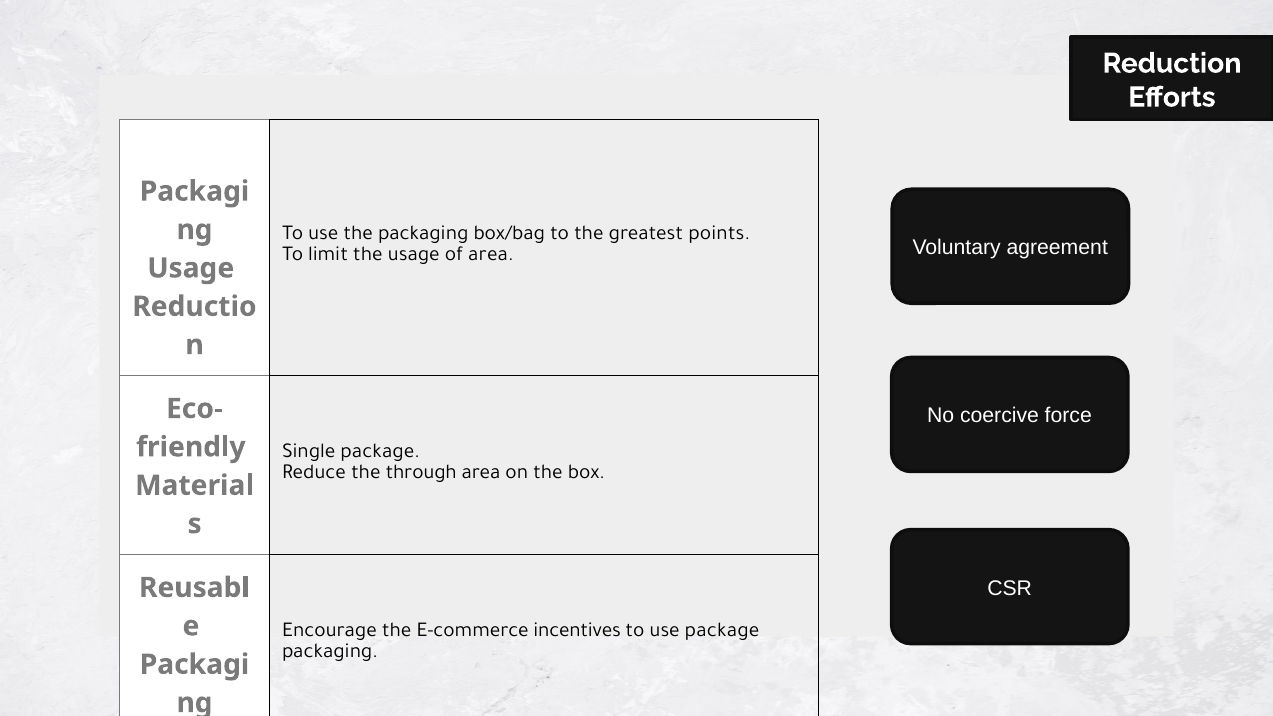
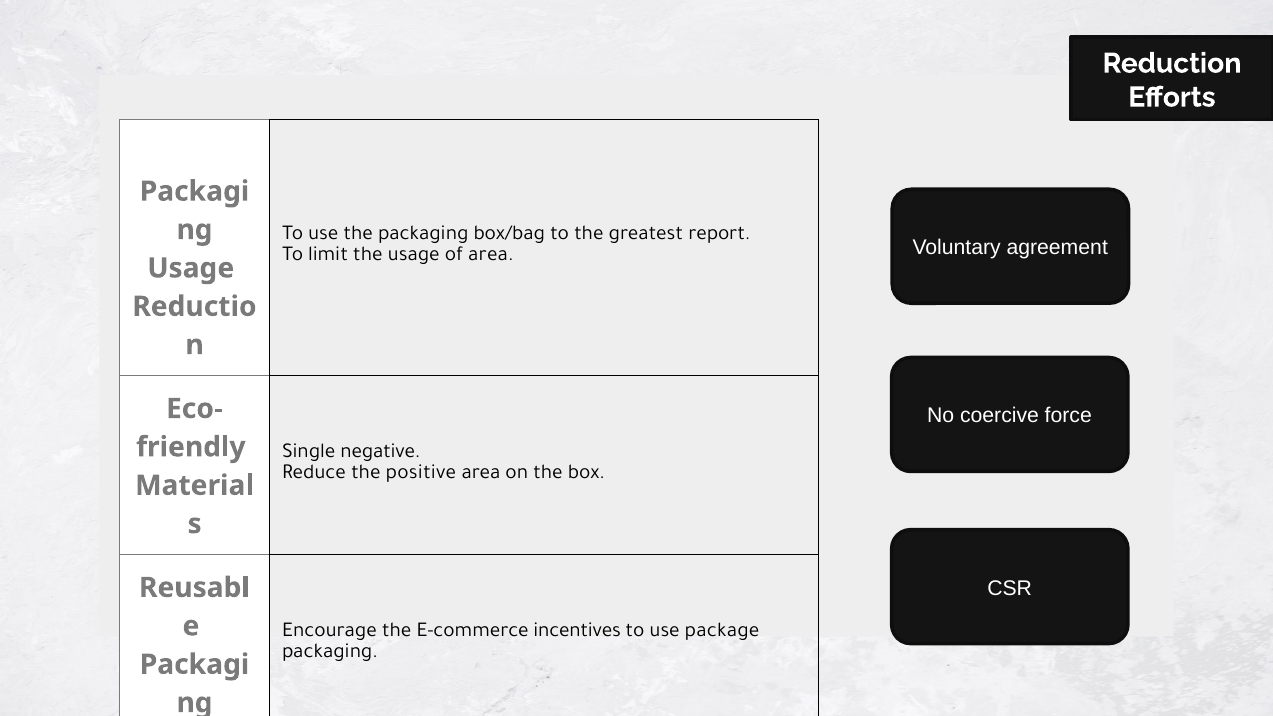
points: points -> report (719, 233)
Single package: package -> negative (380, 450)
through: through -> positive (421, 471)
